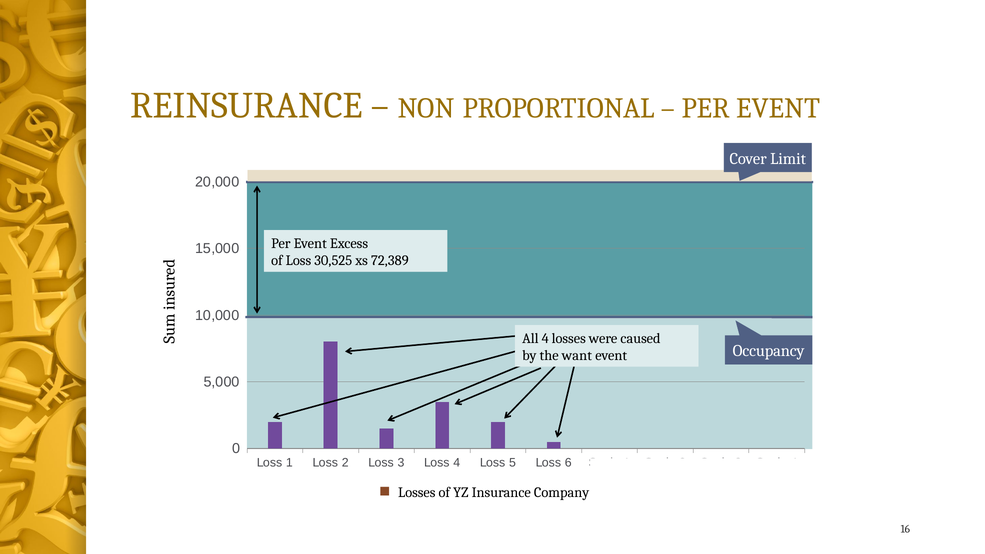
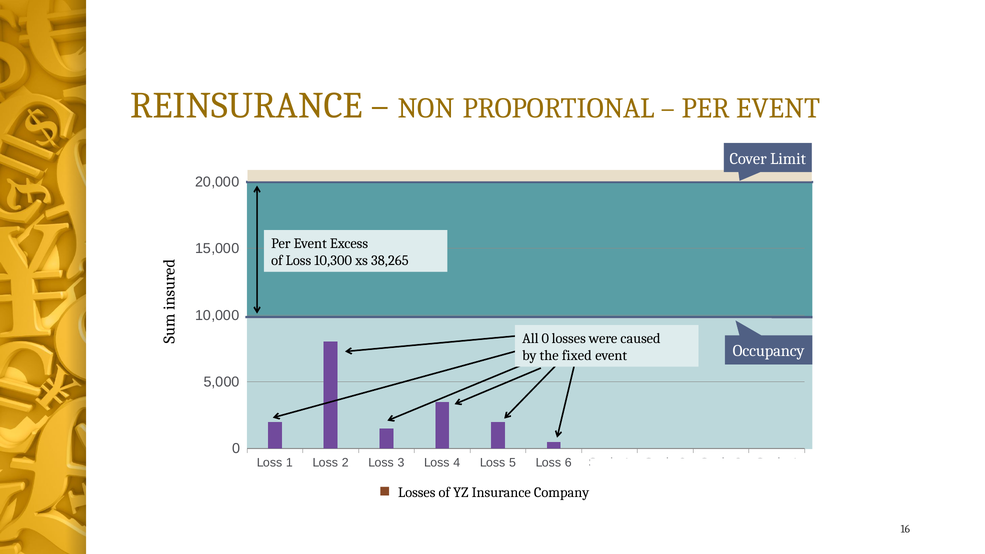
30,525: 30,525 -> 10,300 (333, 261)
72,389: 72,389 -> 38,265 (390, 261)
All 4: 4 -> 0 (545, 338)
want: want -> fixed (577, 356)
